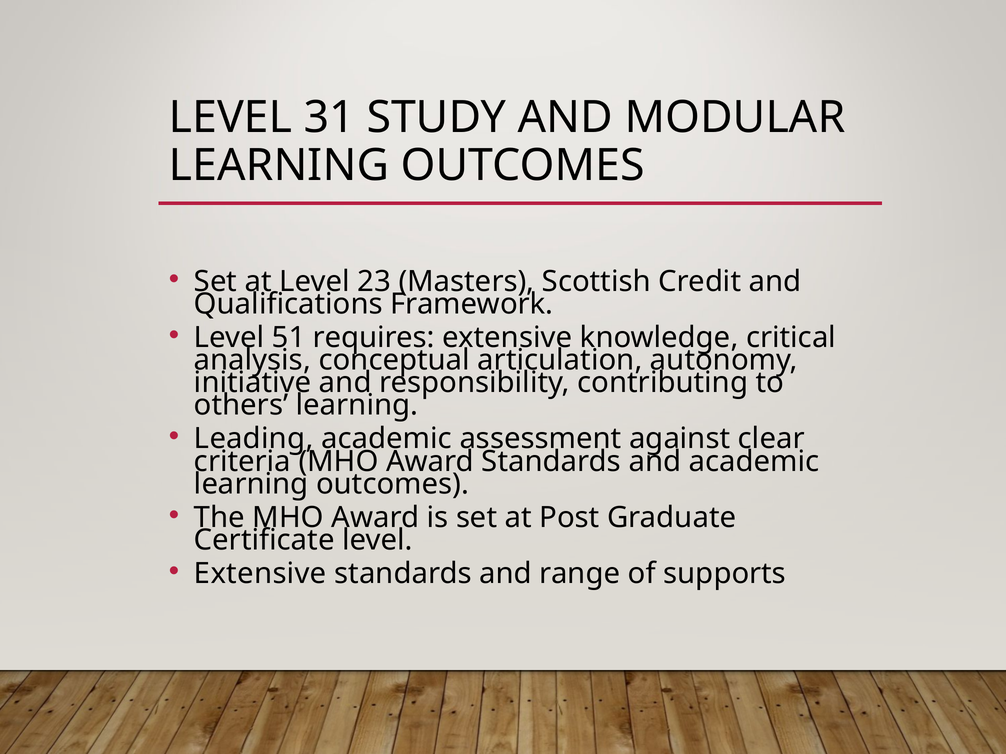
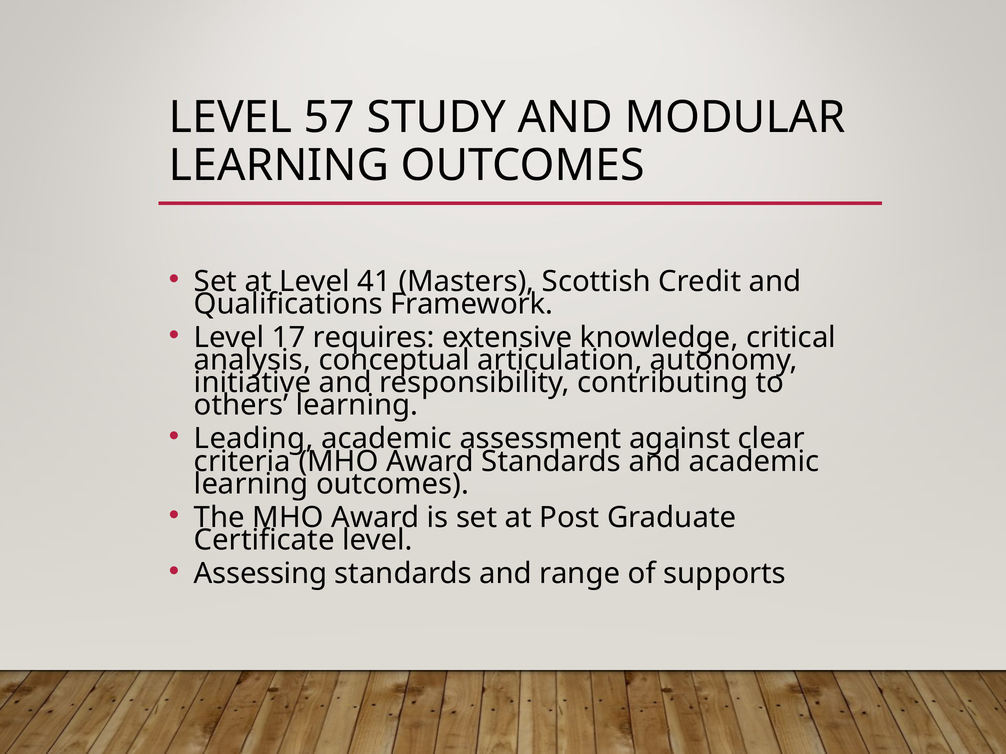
31: 31 -> 57 (329, 117)
23: 23 -> 41 (374, 282)
51: 51 -> 17 (289, 338)
Extensive: Extensive -> Assessing (261, 574)
